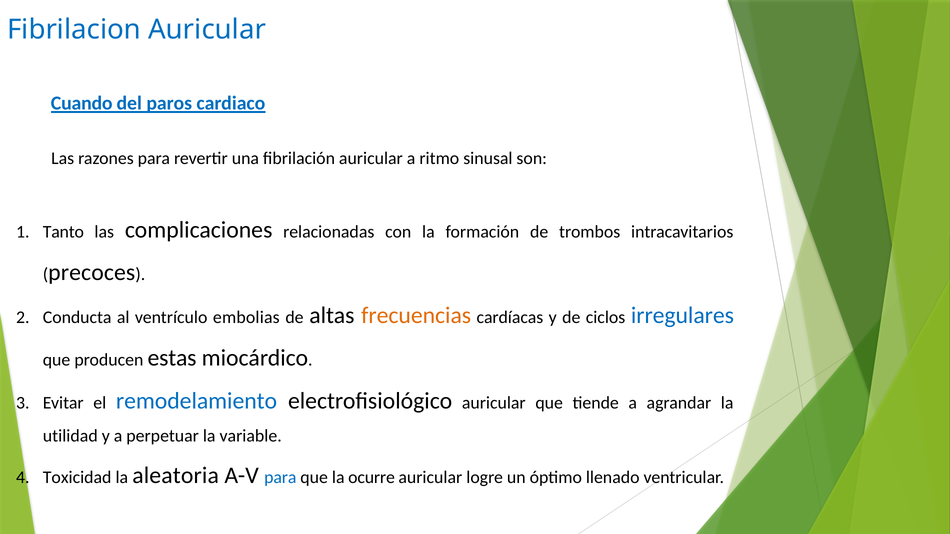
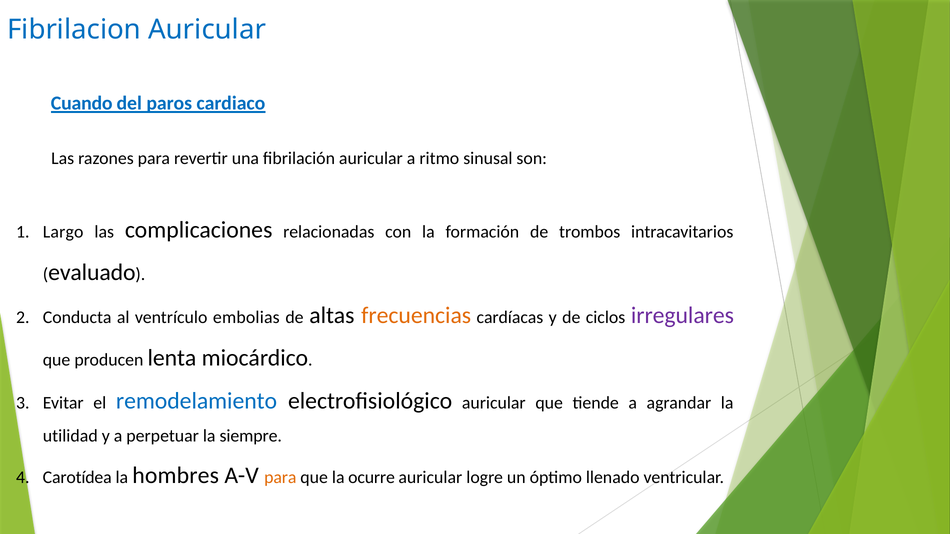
Tanto: Tanto -> Largo (63, 232)
precoces: precoces -> evaluado (92, 273)
irregulares colour: blue -> purple (682, 316)
estas: estas -> lenta (172, 358)
variable: variable -> siempre (251, 436)
Toxicidad: Toxicidad -> Carotídea (77, 478)
aleatoria: aleatoria -> hombres (176, 476)
para colour: blue -> orange (280, 478)
